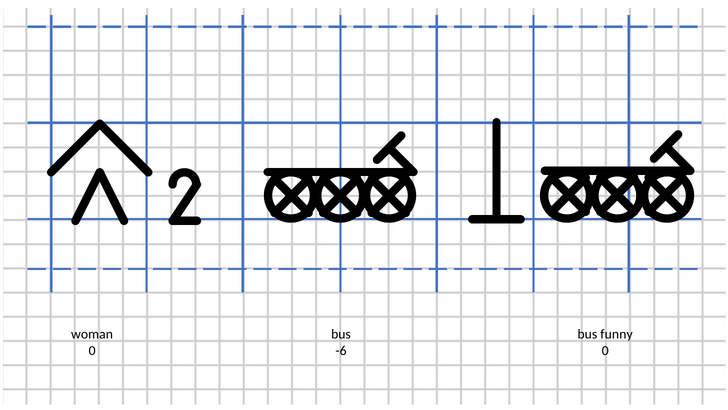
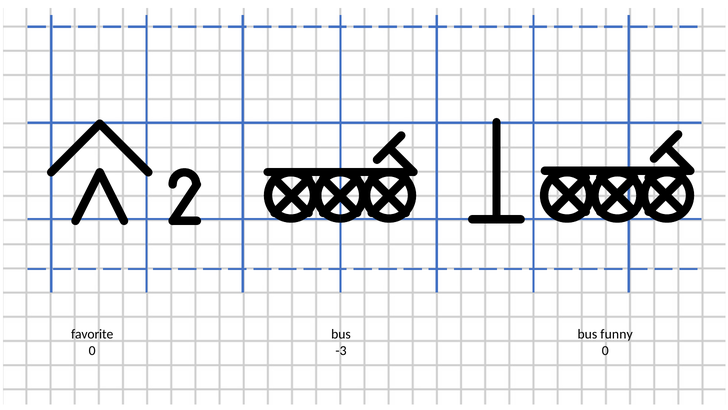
woman: woman -> favorite (92, 334)
-6: -6 -> -3 (341, 350)
